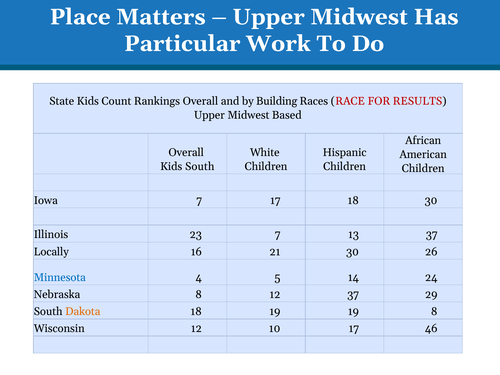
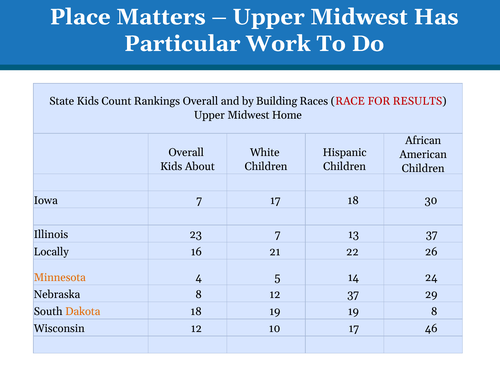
Based: Based -> Home (287, 115)
Kids South: South -> About (200, 166)
21 30: 30 -> 22 (352, 252)
Minnesota colour: blue -> orange (60, 277)
